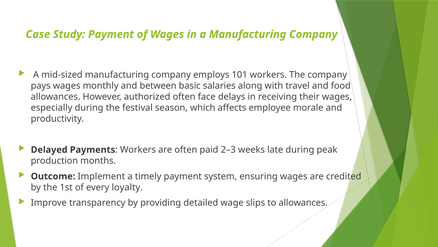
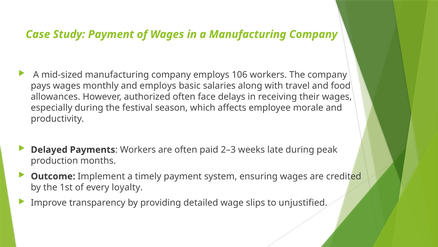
101: 101 -> 106 (240, 74)
and between: between -> employs (158, 85)
to allowances: allowances -> unjustified (303, 202)
